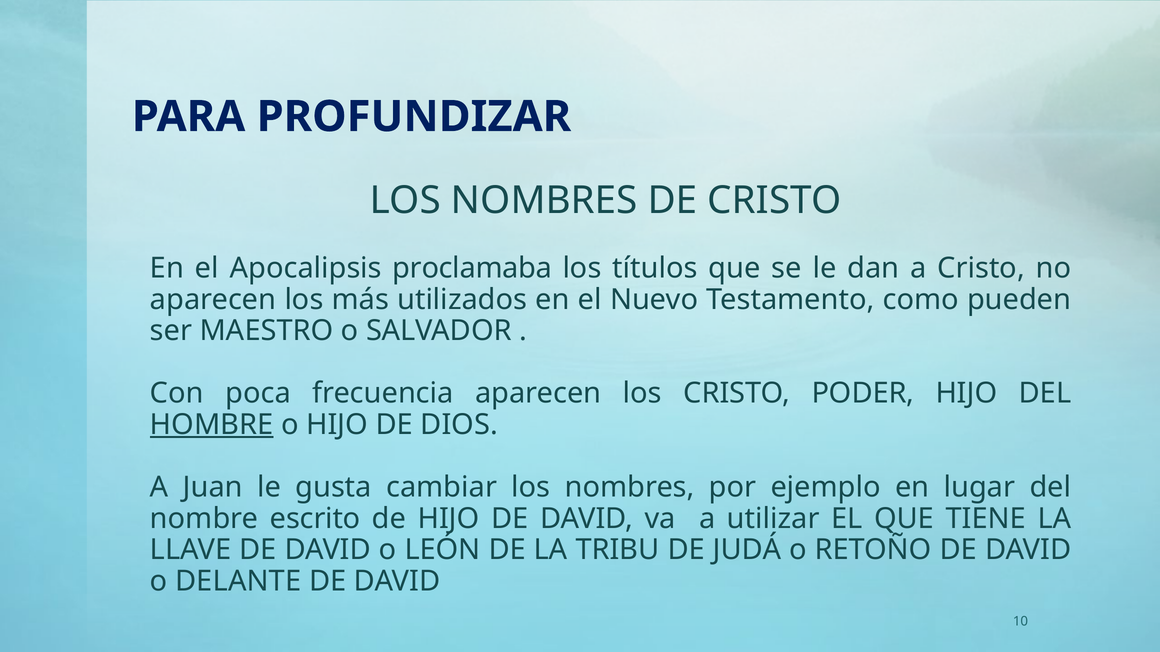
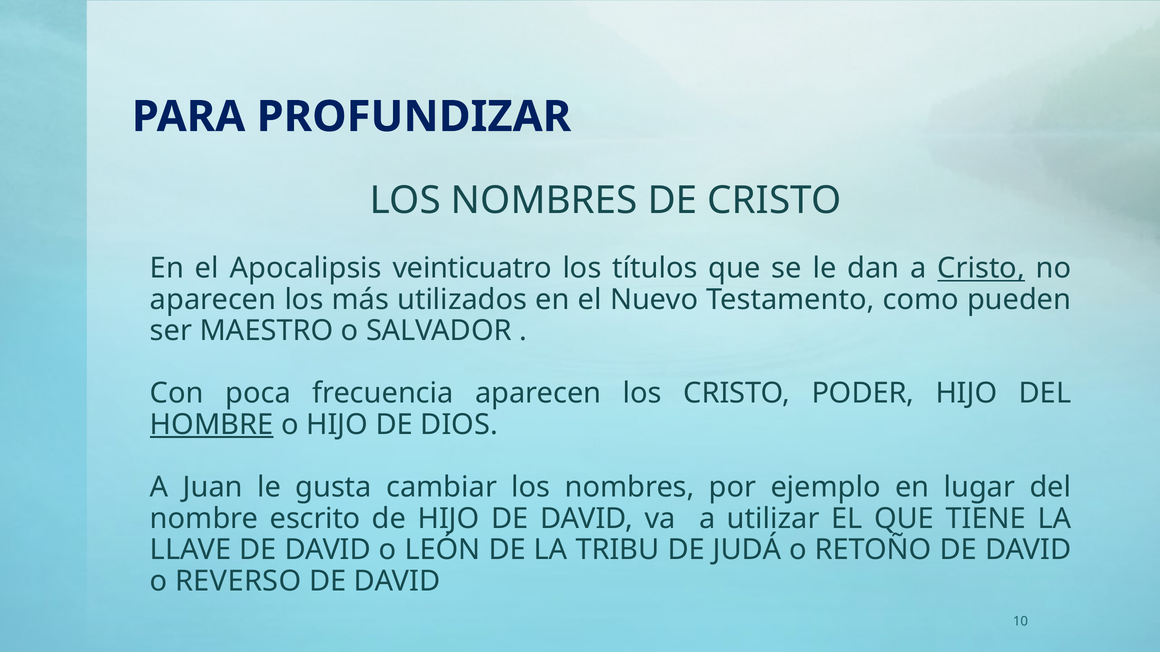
proclamaba: proclamaba -> veinticuatro (472, 268)
Cristo underline: none -> present (981, 268)
DELANTE: DELANTE -> REVERSO (238, 582)
